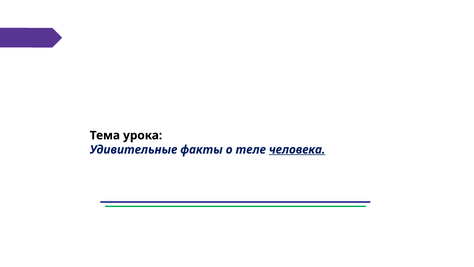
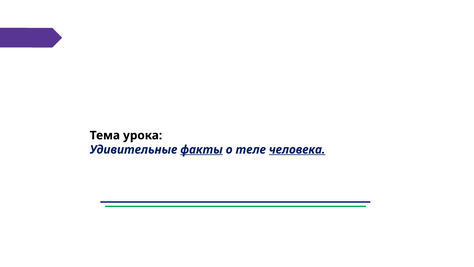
факты underline: none -> present (202, 149)
